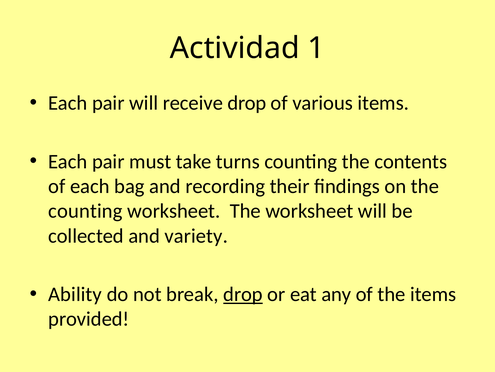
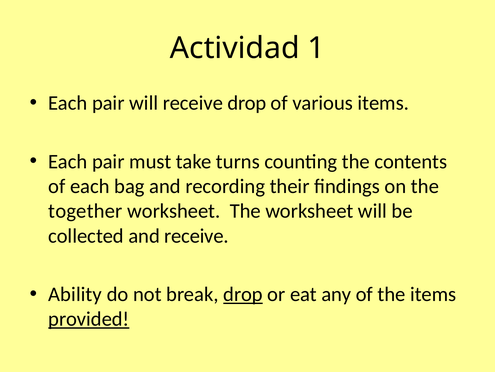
counting: counting -> together (85, 211)
and variety: variety -> receive (196, 235)
provided underline: none -> present (89, 319)
